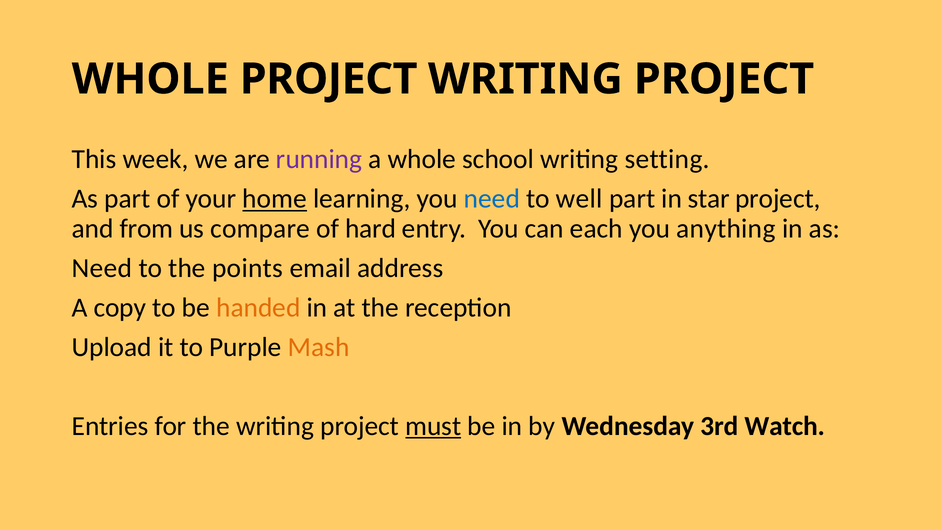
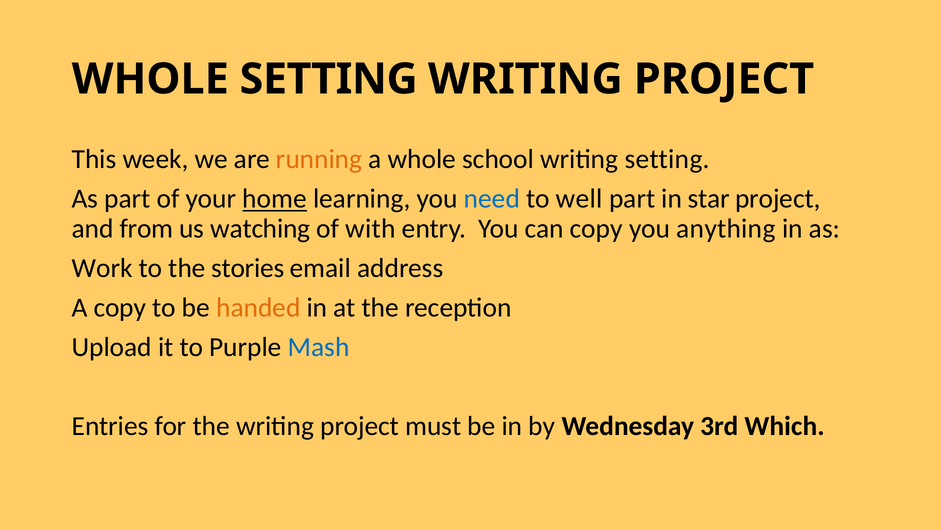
WHOLE PROJECT: PROJECT -> SETTING (329, 79)
running colour: purple -> orange (319, 159)
compare: compare -> watching (260, 228)
hard: hard -> with (370, 228)
can each: each -> copy (596, 228)
Need: Need -> Work (102, 268)
points: points -> stories (248, 268)
Mash colour: orange -> blue (319, 347)
must underline: present -> none (433, 425)
Watch: Watch -> Which (785, 425)
